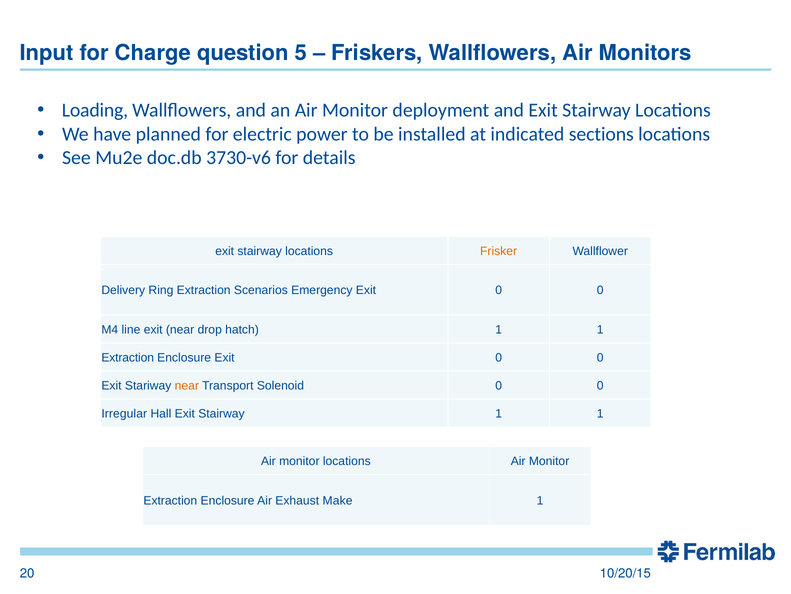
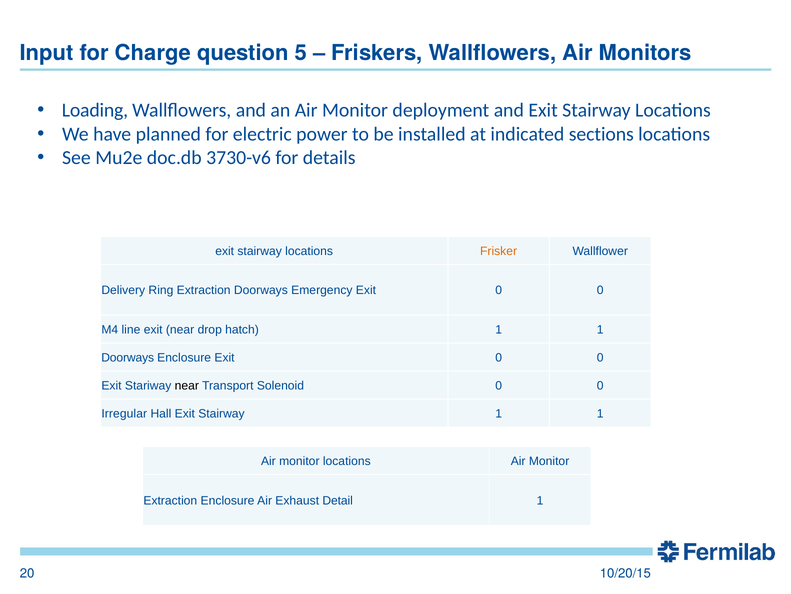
Extraction Scenarios: Scenarios -> Doorways (261, 290)
Extraction: Extraction -> Doorways (128, 357)
near colour: orange -> black (187, 385)
Make: Make -> Detail (338, 500)
